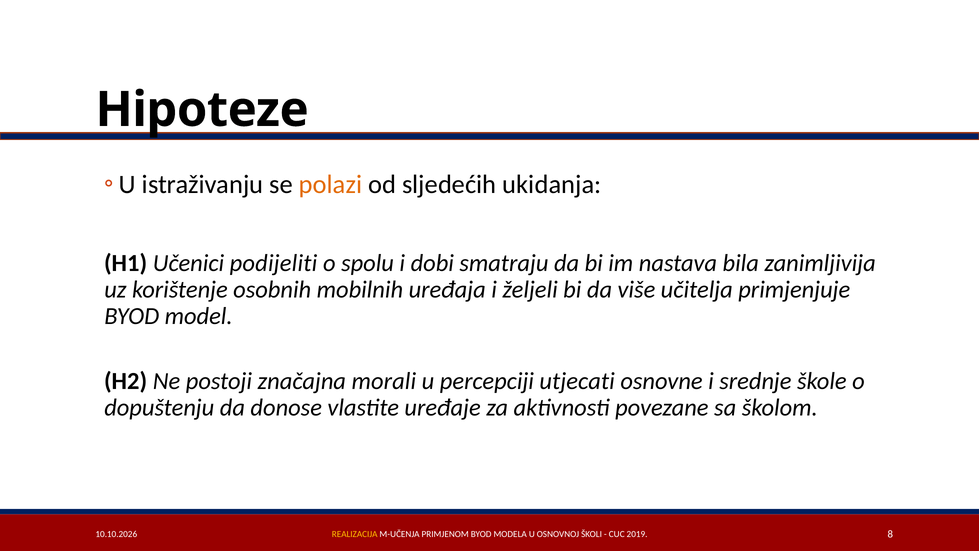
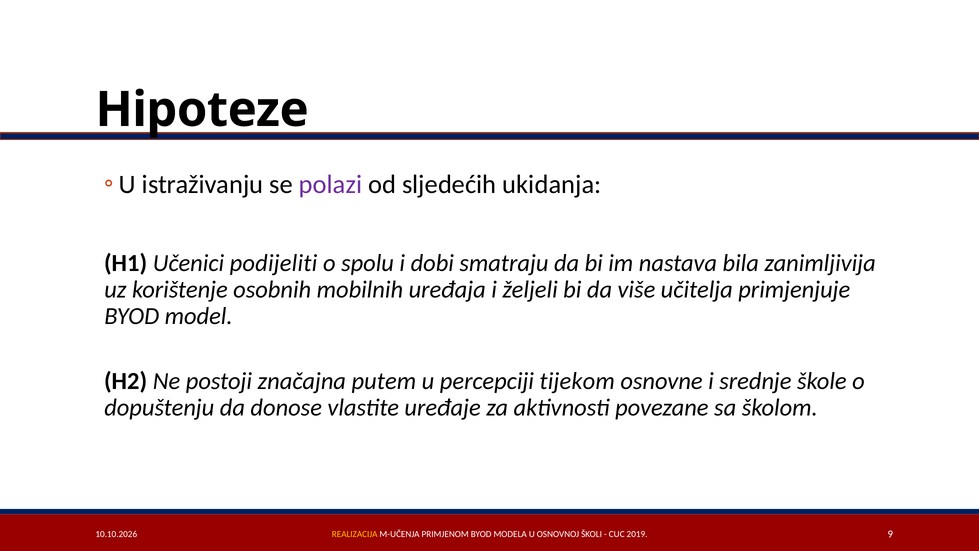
polazi colour: orange -> purple (331, 184)
morali: morali -> putem (384, 381)
utjecati: utjecati -> tijekom (577, 381)
8: 8 -> 9 (890, 534)
